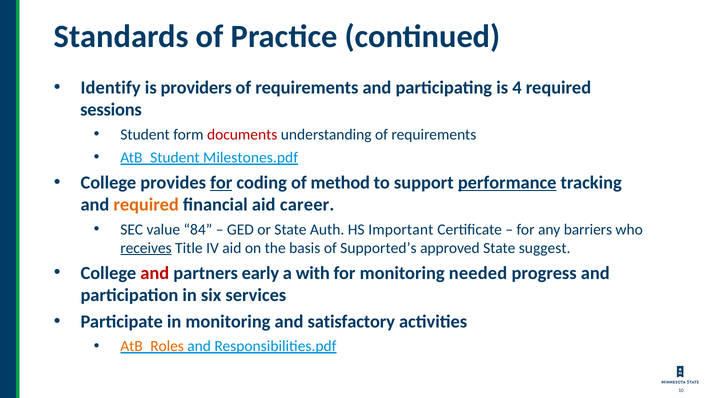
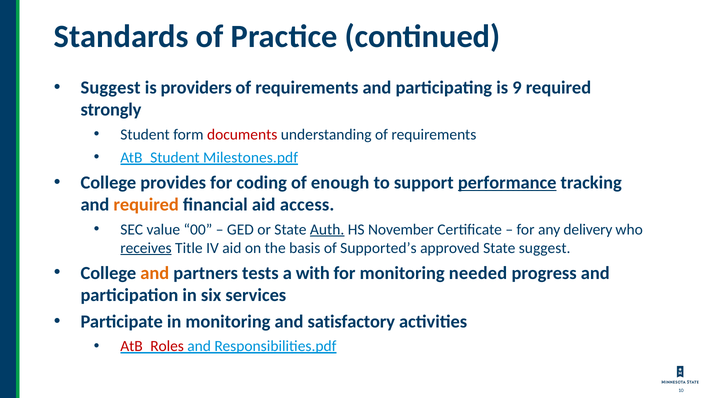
Identify: Identify -> Suggest (111, 88)
4: 4 -> 9 (517, 88)
sessions: sessions -> strongly (111, 110)
for underline: present -> none (221, 183)
method: method -> enough (340, 183)
career: career -> access (307, 205)
84: 84 -> 00 (198, 230)
Auth underline: none -> present (327, 230)
Important: Important -> November (401, 230)
barriers: barriers -> delivery (588, 230)
and colour: red -> orange (155, 273)
early: early -> tests (260, 273)
AtB_Roles colour: orange -> red (152, 346)
